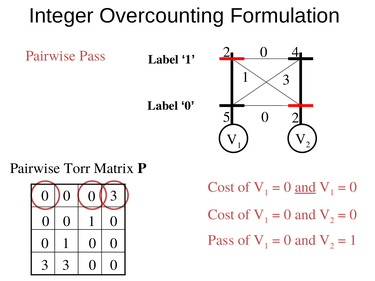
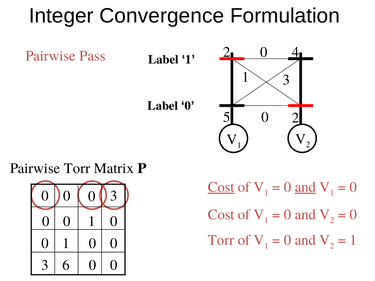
Overcounting: Overcounting -> Convergence (162, 16)
Cost underline: none -> present (221, 187)
Pass: Pass -> Torr (221, 240)
3 3: 3 -> 6 (66, 265)
